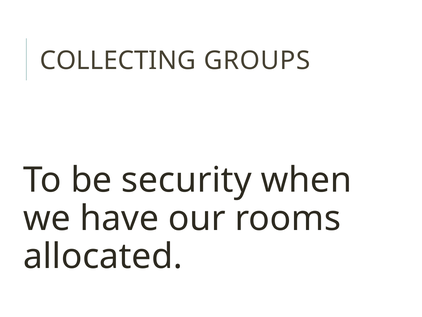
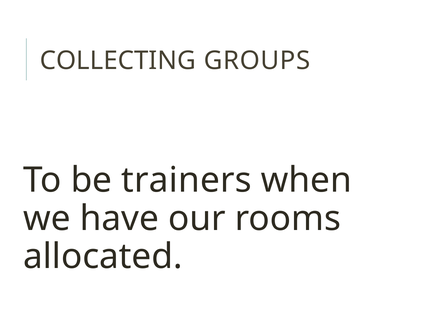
security: security -> trainers (186, 180)
